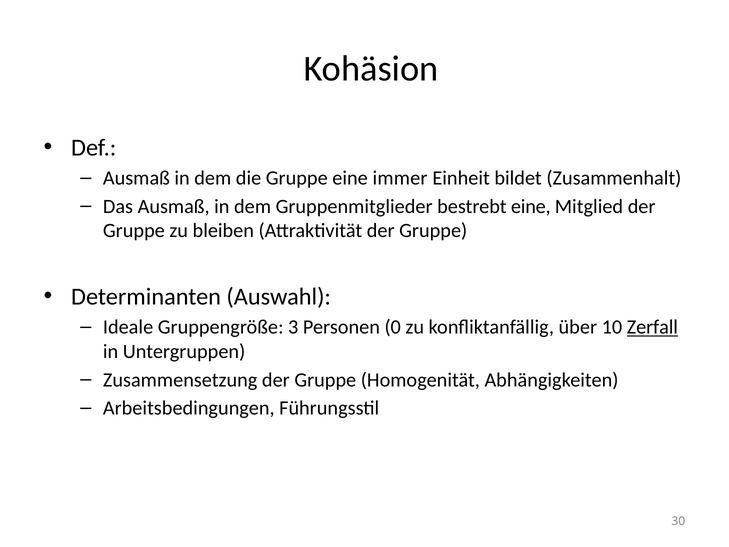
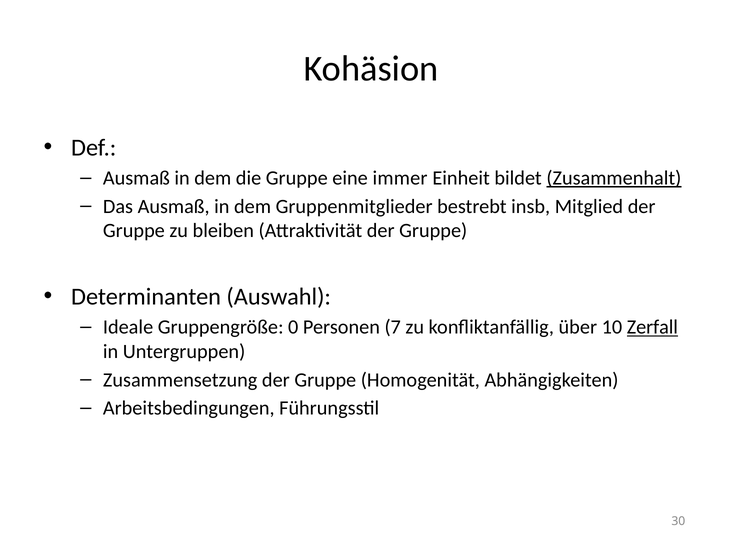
Zusammenhalt underline: none -> present (614, 178)
bestrebt eine: eine -> insb (531, 206)
3: 3 -> 0 (293, 327)
0: 0 -> 7 (393, 327)
